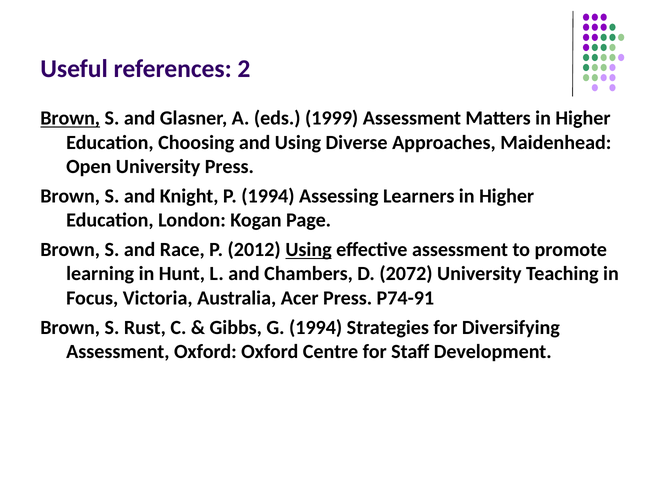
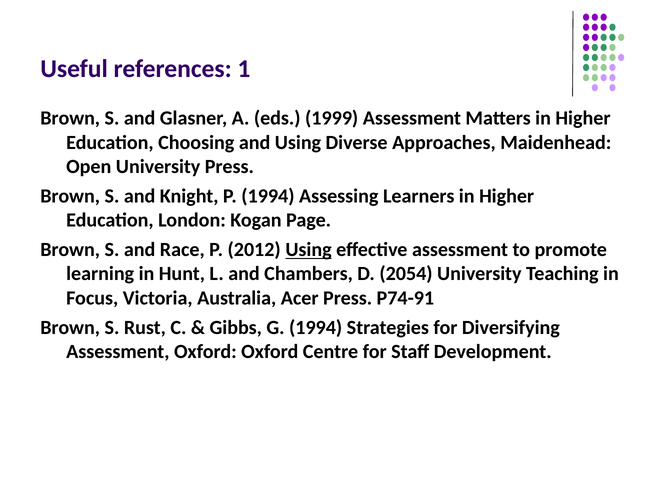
2: 2 -> 1 (244, 69)
Brown underline: present -> none (70, 118)
2072: 2072 -> 2054 (406, 274)
